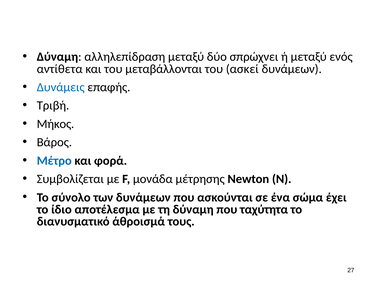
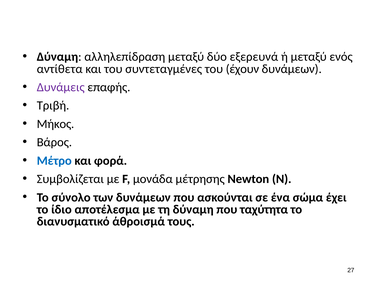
σπρώχνει: σπρώχνει -> εξερευνά (254, 57)
μεταβάλλονται: μεταβάλλονται -> συντεταγμένες (164, 69)
ασκεί: ασκεί -> έχουν (242, 69)
Δυνάμεις colour: blue -> purple (61, 87)
